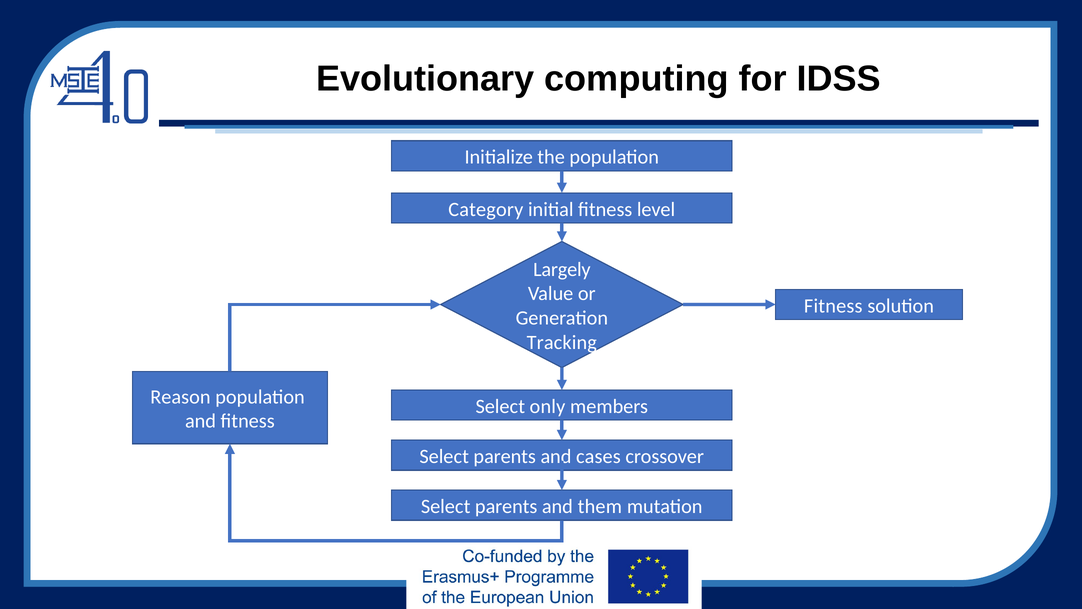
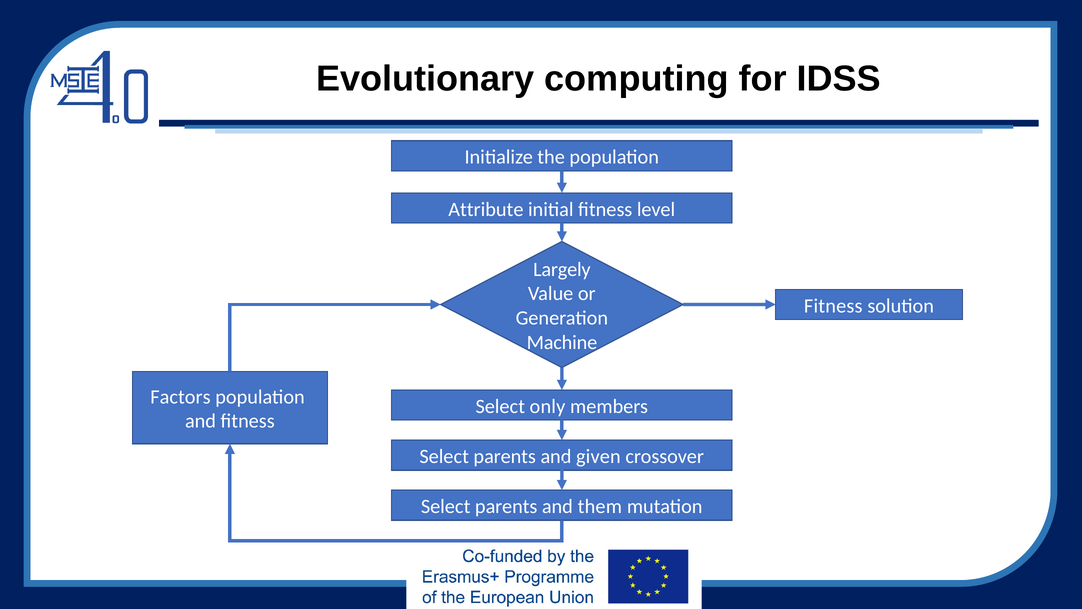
Category: Category -> Attribute (486, 209)
Tracking: Tracking -> Machine (562, 342)
Reason: Reason -> Factors (180, 397)
cases: cases -> given (598, 456)
